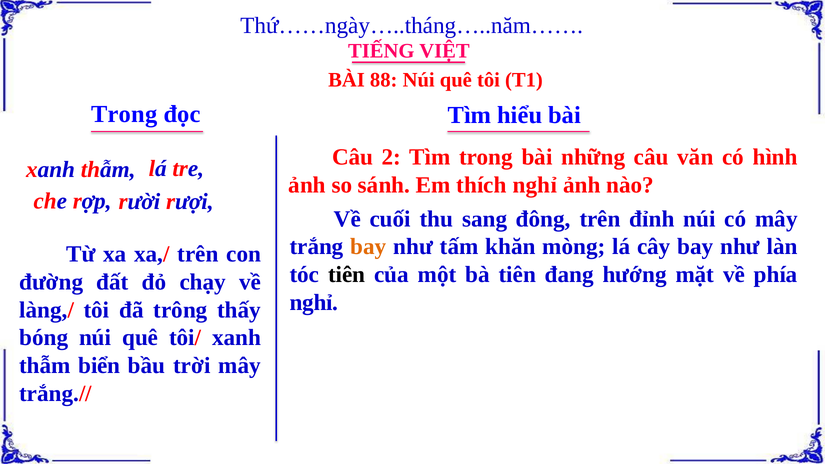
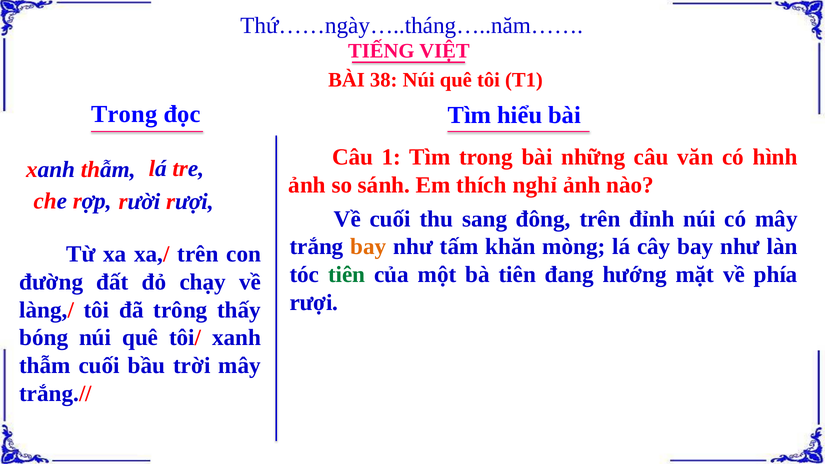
88: 88 -> 38 (384, 80)
2: 2 -> 1 (392, 157)
tiên colour: black -> green (347, 274)
nghỉ: nghỉ -> rượi (314, 302)
thẫm biển: biển -> cuối (99, 365)
